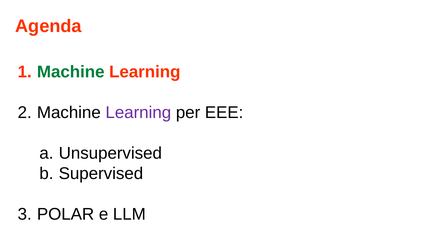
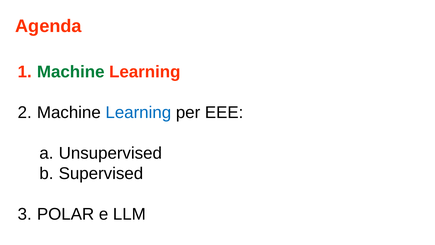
Learning colour: purple -> blue (138, 112)
